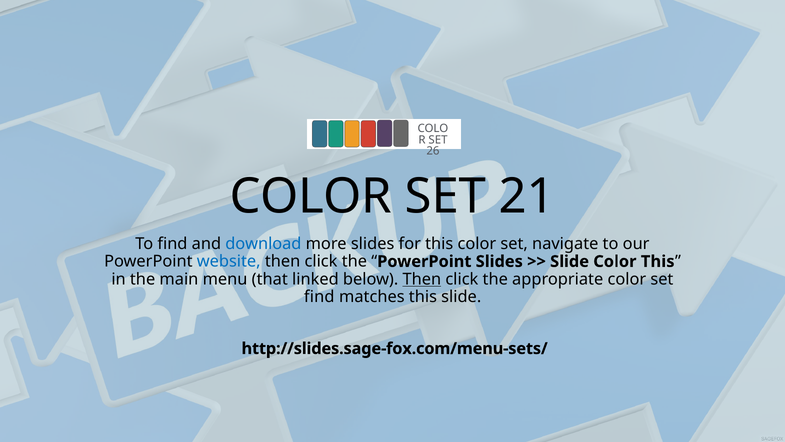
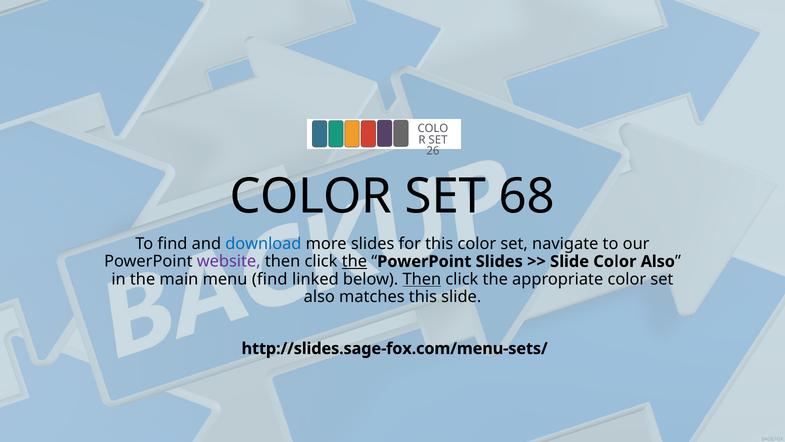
21: 21 -> 68 (527, 196)
website colour: blue -> purple (229, 261)
the underline: none -> present (354, 261)
Color This: This -> Also (658, 261)
menu that: that -> find (270, 279)
find: find -> also (319, 297)
